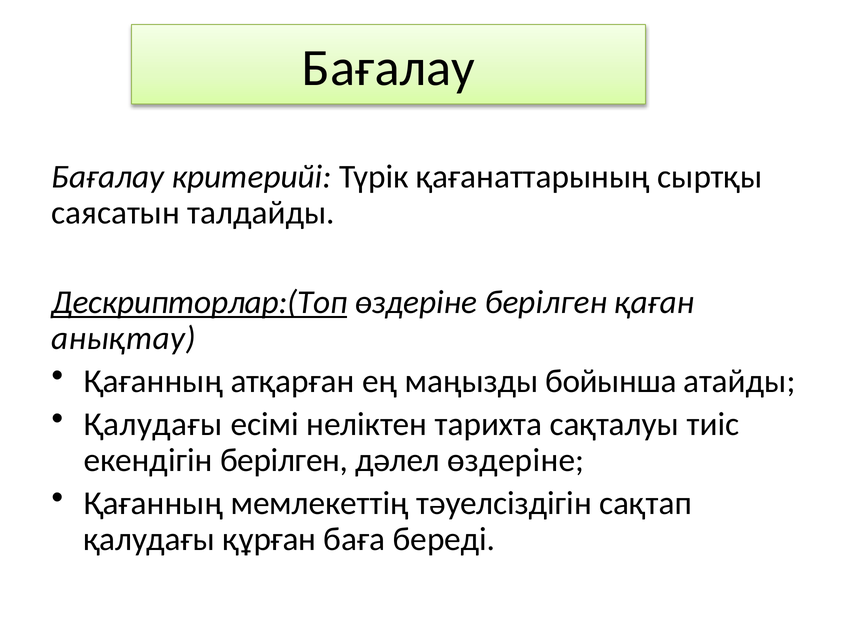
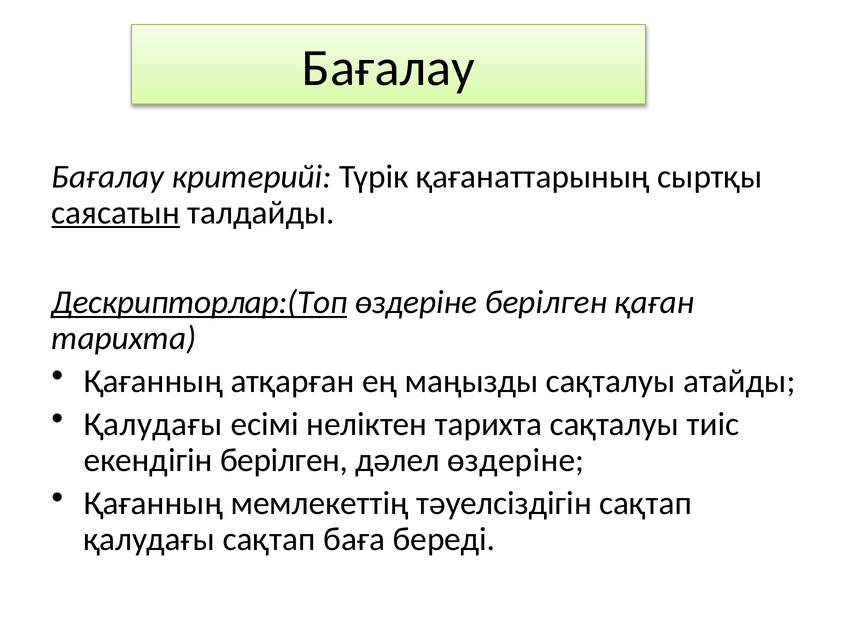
саясатын underline: none -> present (116, 213)
анықтау: анықтау -> тарихта (124, 338)
маңызды бойынша: бойынша -> сақталуы (611, 381)
қалудағы құрған: құрған -> сақтап (269, 539)
